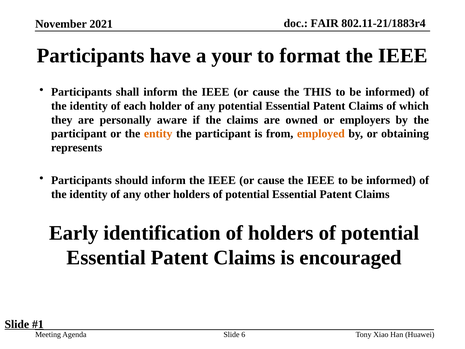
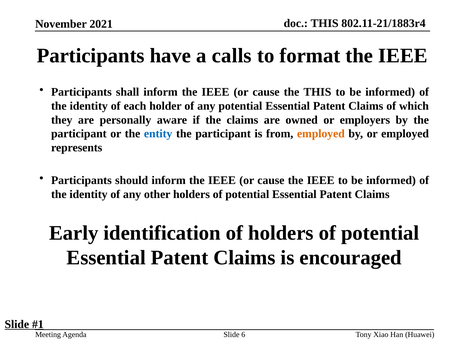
FAIR: FAIR -> THIS (325, 23)
your: your -> calls (232, 56)
entity colour: orange -> blue (158, 134)
or obtaining: obtaining -> employed (405, 134)
